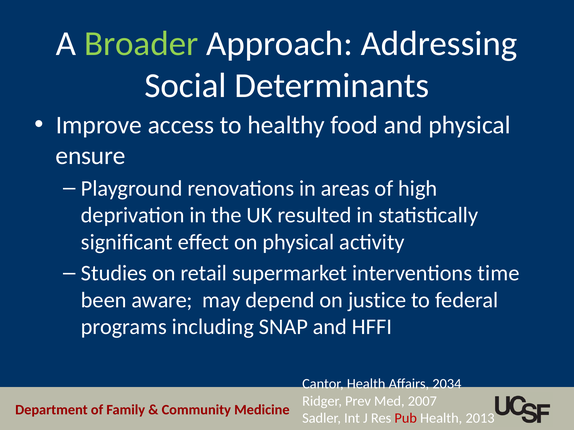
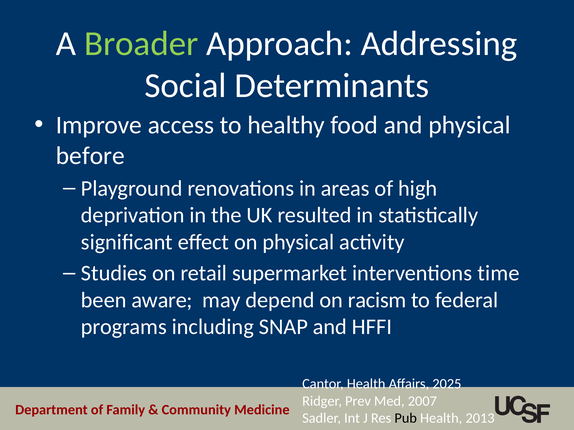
ensure: ensure -> before (90, 156)
justice: justice -> racism (377, 300)
2034: 2034 -> 2025 (447, 384)
Pub colour: red -> black (406, 419)
